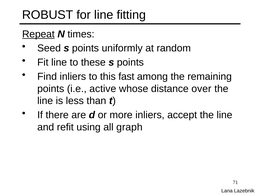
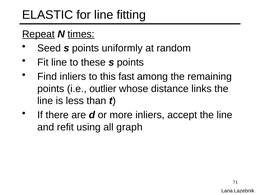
ROBUST: ROBUST -> ELASTIC (48, 15)
times underline: none -> present (81, 34)
active: active -> outlier (103, 89)
over: over -> links (201, 89)
